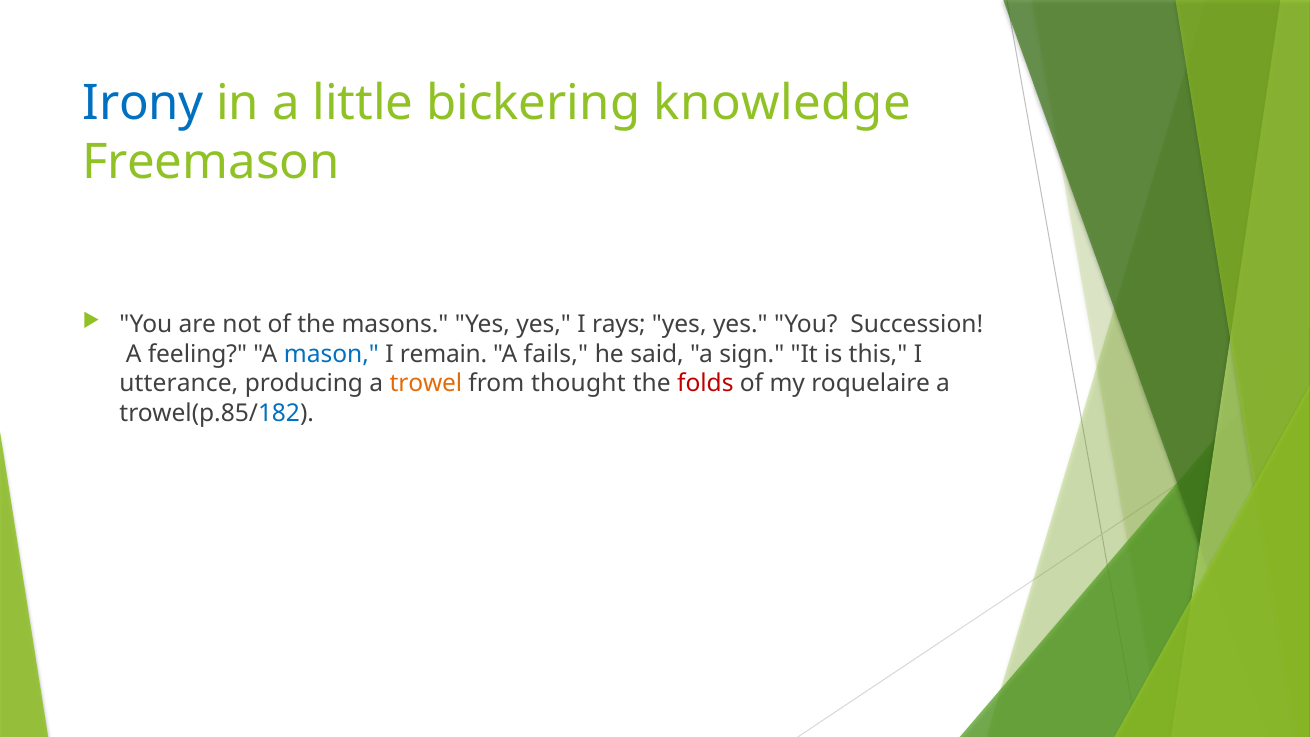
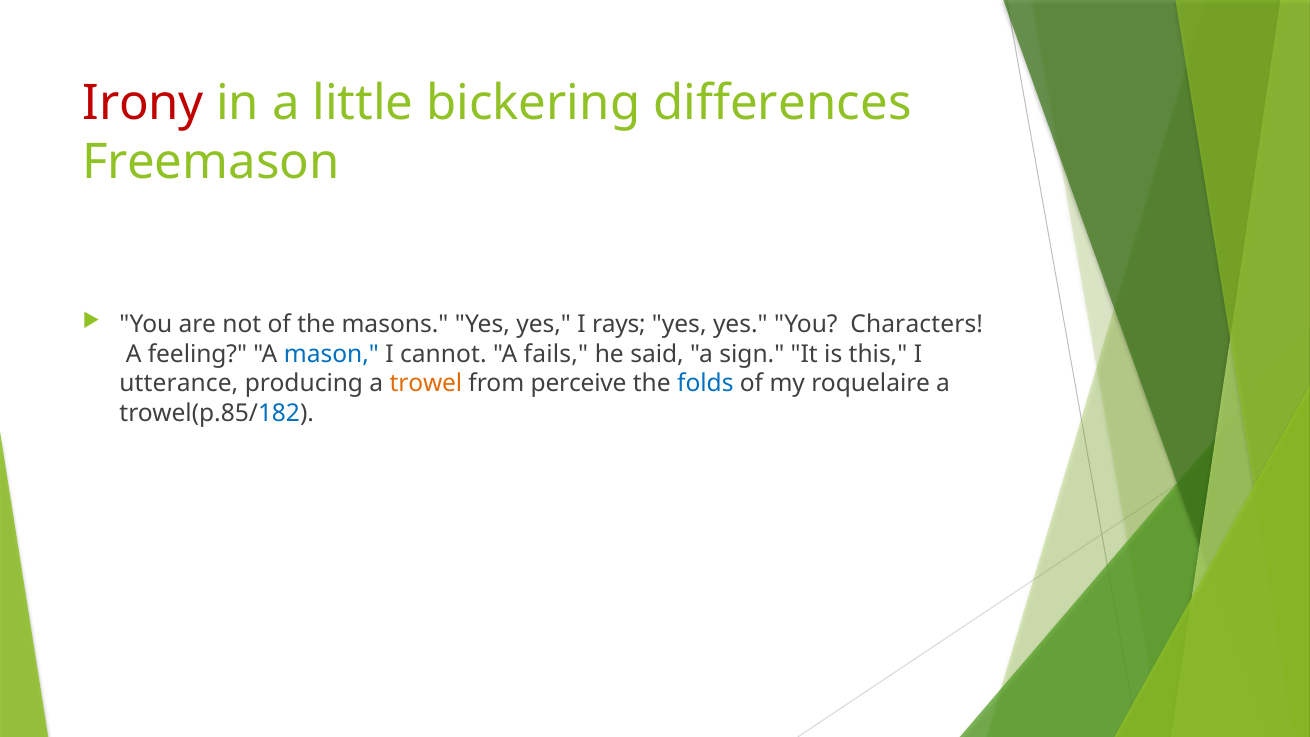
Irony colour: blue -> red (143, 103)
knowledge: knowledge -> differences (782, 103)
Succession: Succession -> Characters (917, 325)
remain: remain -> cannot (443, 354)
thought: thought -> perceive (579, 384)
folds colour: red -> blue (705, 384)
